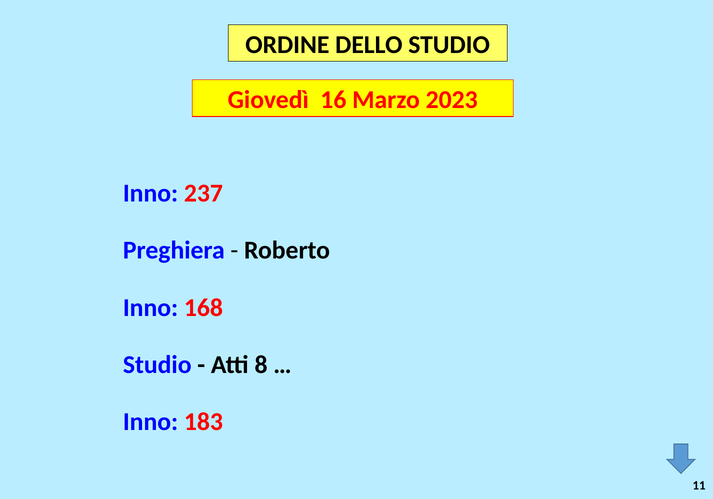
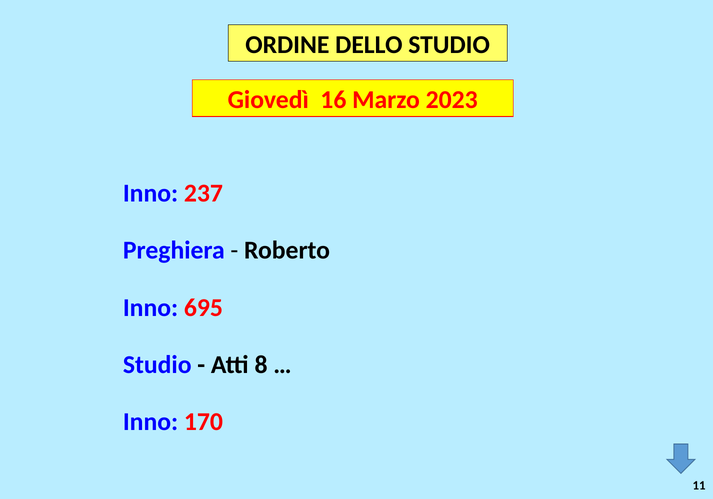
168: 168 -> 695 (203, 308)
183: 183 -> 170 (203, 422)
